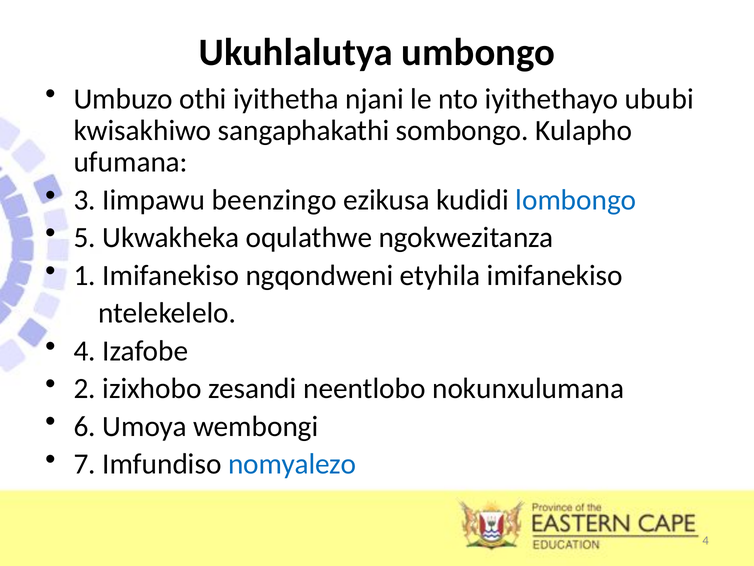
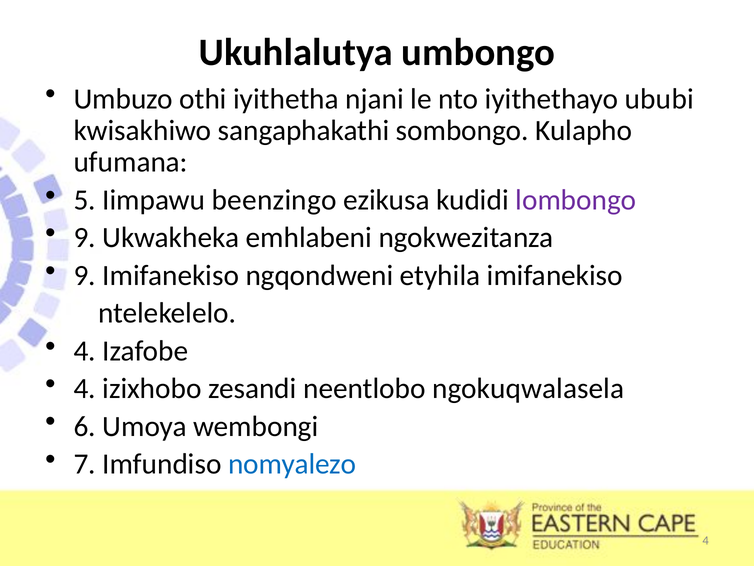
3: 3 -> 5 (85, 200)
lombongo colour: blue -> purple (576, 200)
5: 5 -> 9 (85, 238)
oqulathwe: oqulathwe -> emhlabeni (309, 238)
1: 1 -> 9 (85, 275)
2: 2 -> 4 (85, 388)
nokunxulumana: nokunxulumana -> ngokuqwalasela (528, 388)
